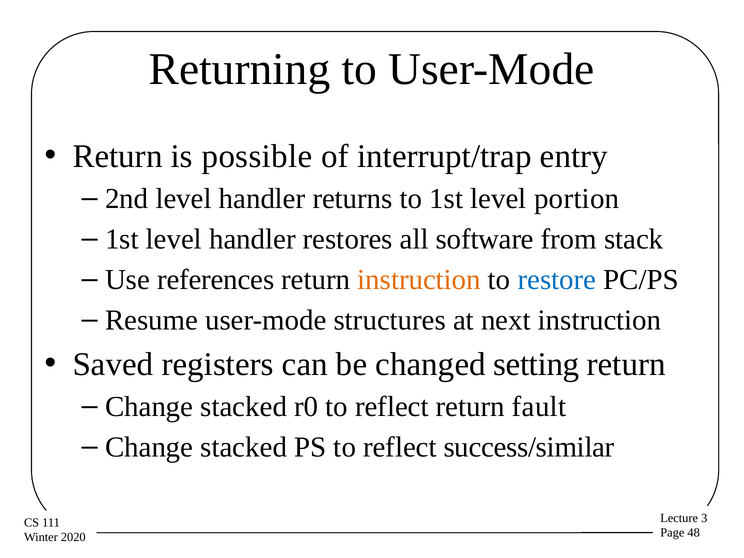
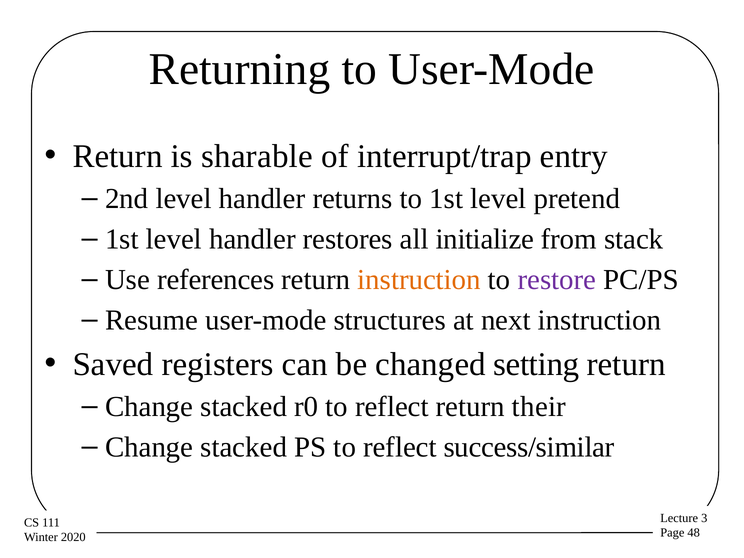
possible: possible -> sharable (257, 156)
portion: portion -> pretend (577, 199)
software: software -> initialize (485, 239)
restore colour: blue -> purple (557, 280)
fault: fault -> their (539, 407)
